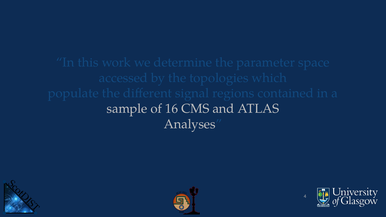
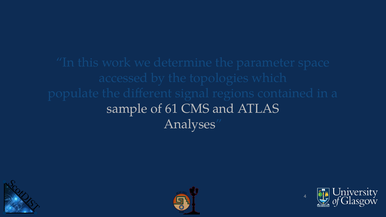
16: 16 -> 61 (172, 109)
